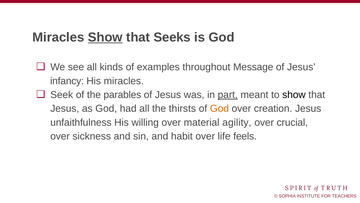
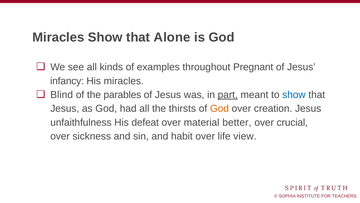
Show underline: present -> none (105, 37)
Seeks: Seeks -> Alone (172, 37)
Message: Message -> Pregnant (253, 67)
Seek: Seek -> Blind (62, 95)
show colour: black -> blue (294, 95)
willing: willing -> defeat (145, 122)
agility: agility -> better (237, 122)
feels: feels -> view (245, 136)
